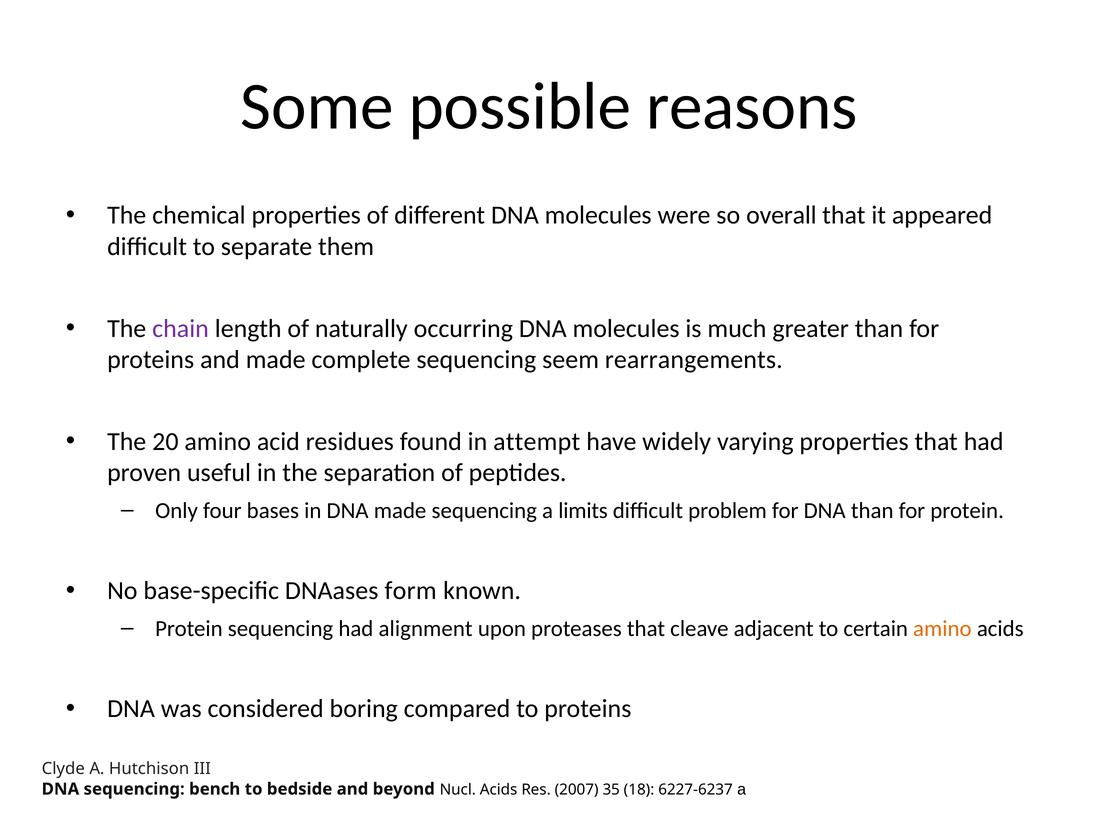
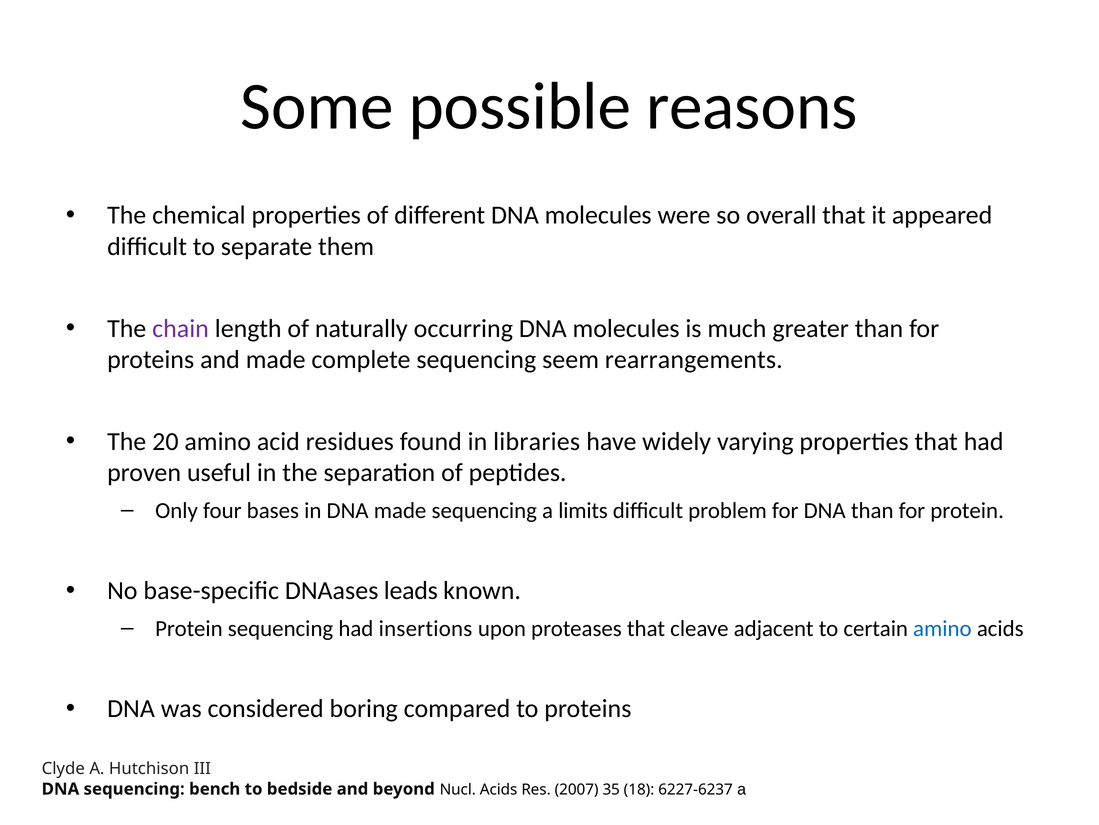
attempt: attempt -> libraries (537, 441)
form: form -> leads (411, 590)
alignment: alignment -> insertions (426, 628)
amino colour: orange -> blue (942, 628)
